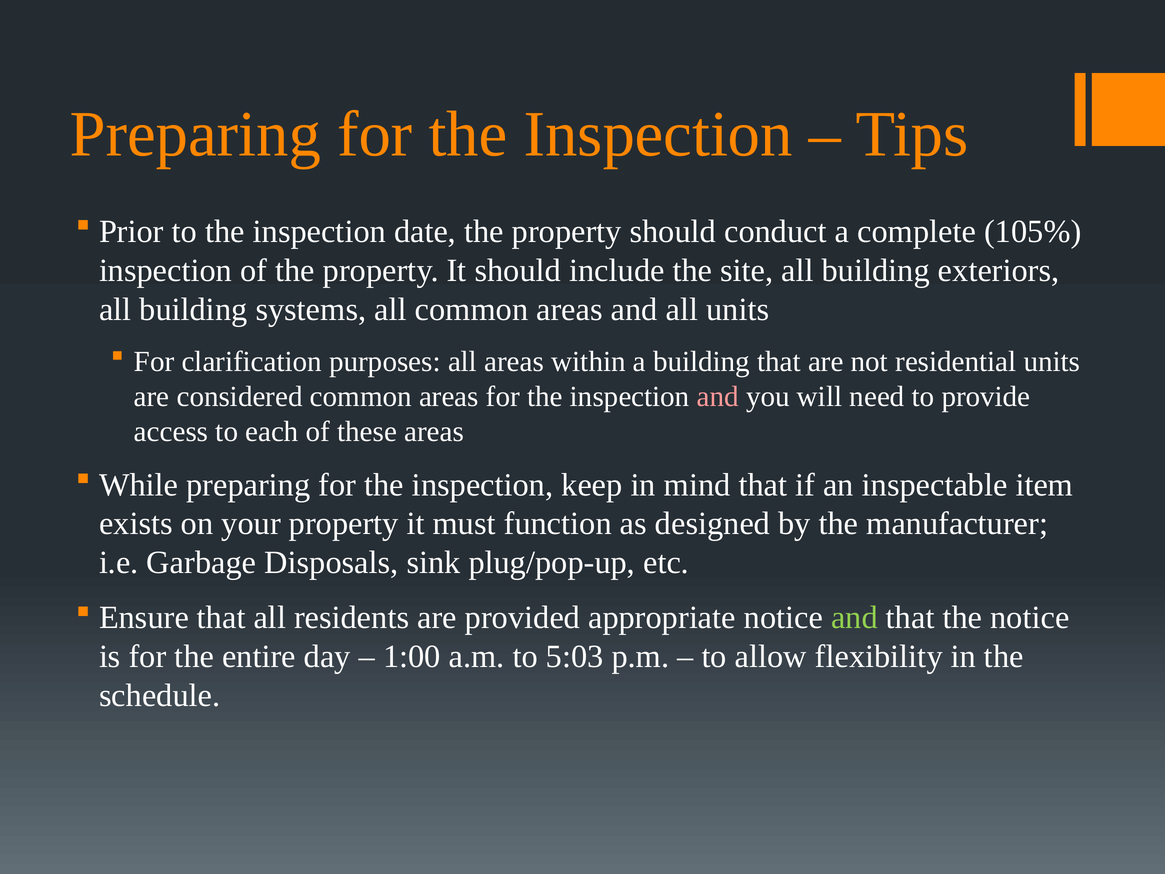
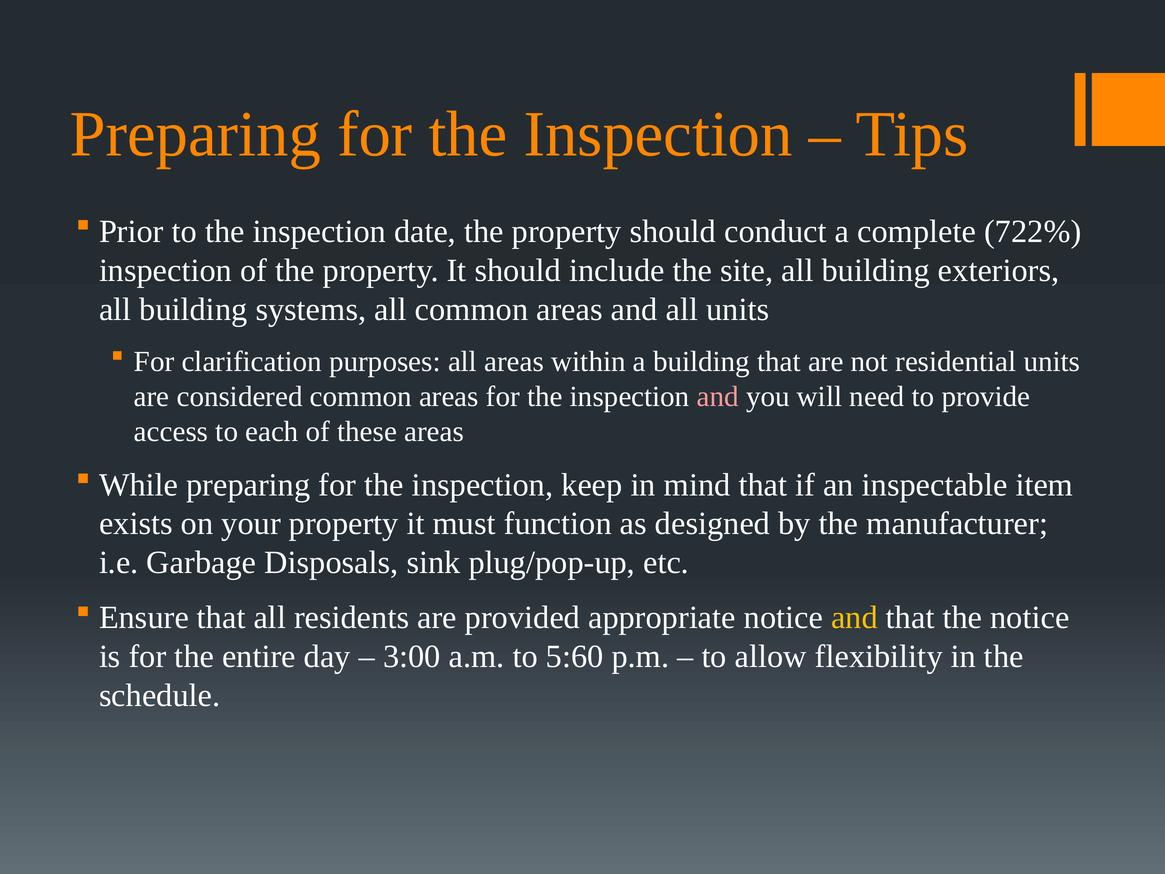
105%: 105% -> 722% (1033, 231)
and colour: light green -> yellow (854, 618)
1:00: 1:00 -> 3:00 (412, 656)
5:03: 5:03 -> 5:60 (575, 656)
